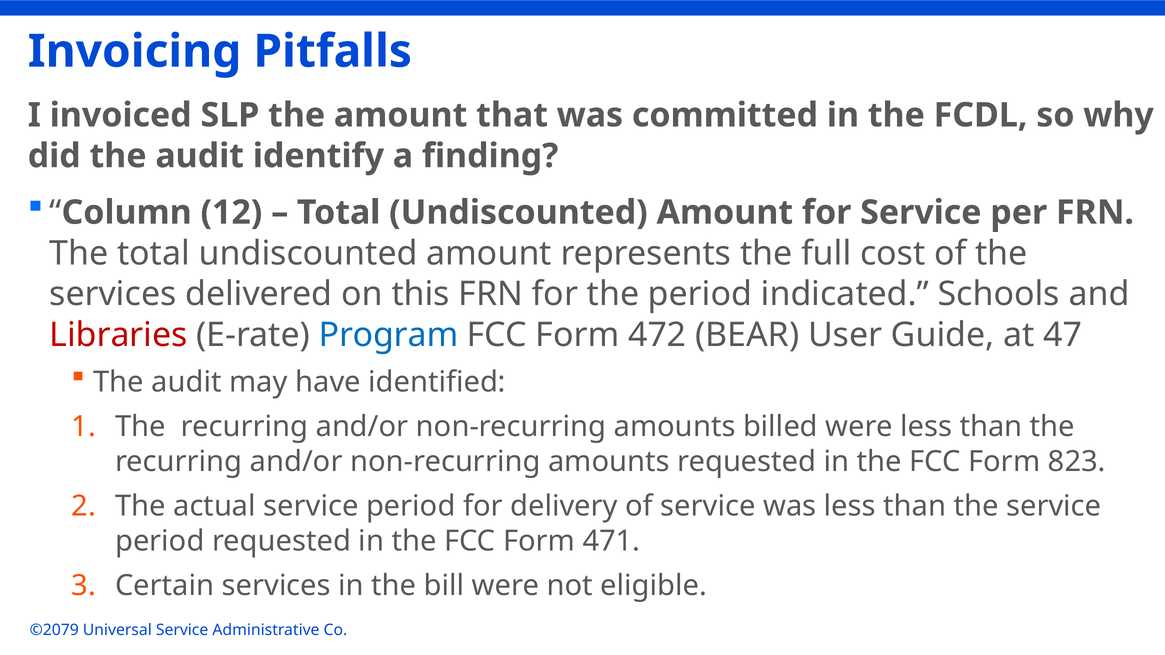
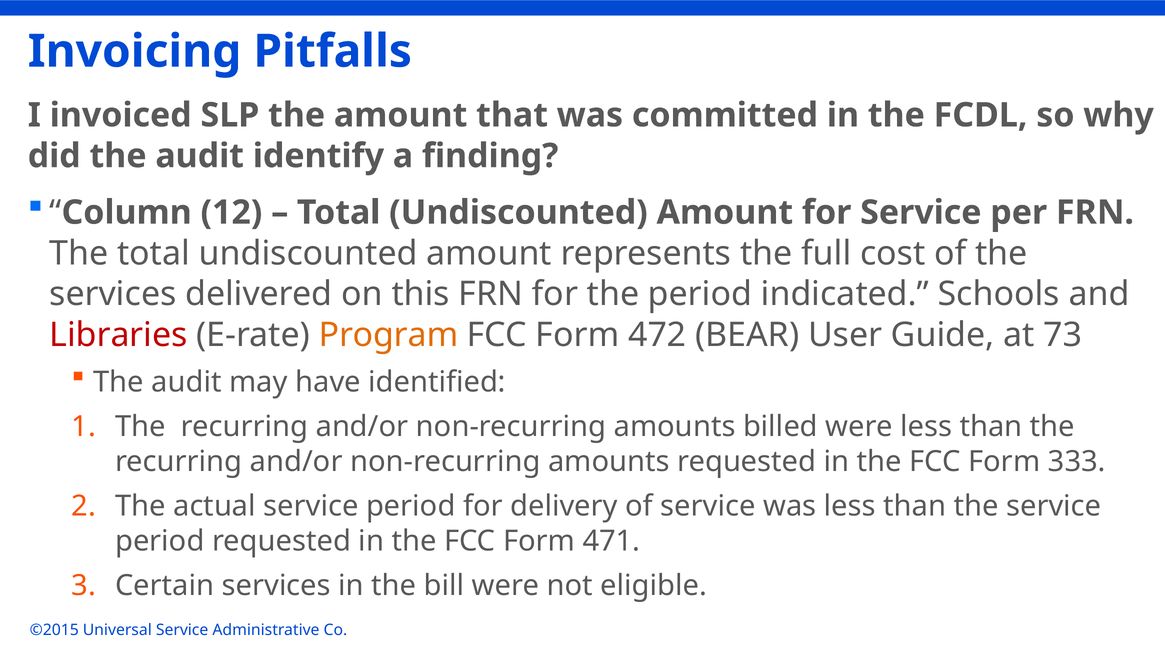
Program colour: blue -> orange (389, 335)
47: 47 -> 73 (1063, 335)
823: 823 -> 333 (1077, 462)
©2079: ©2079 -> ©2015 (54, 630)
